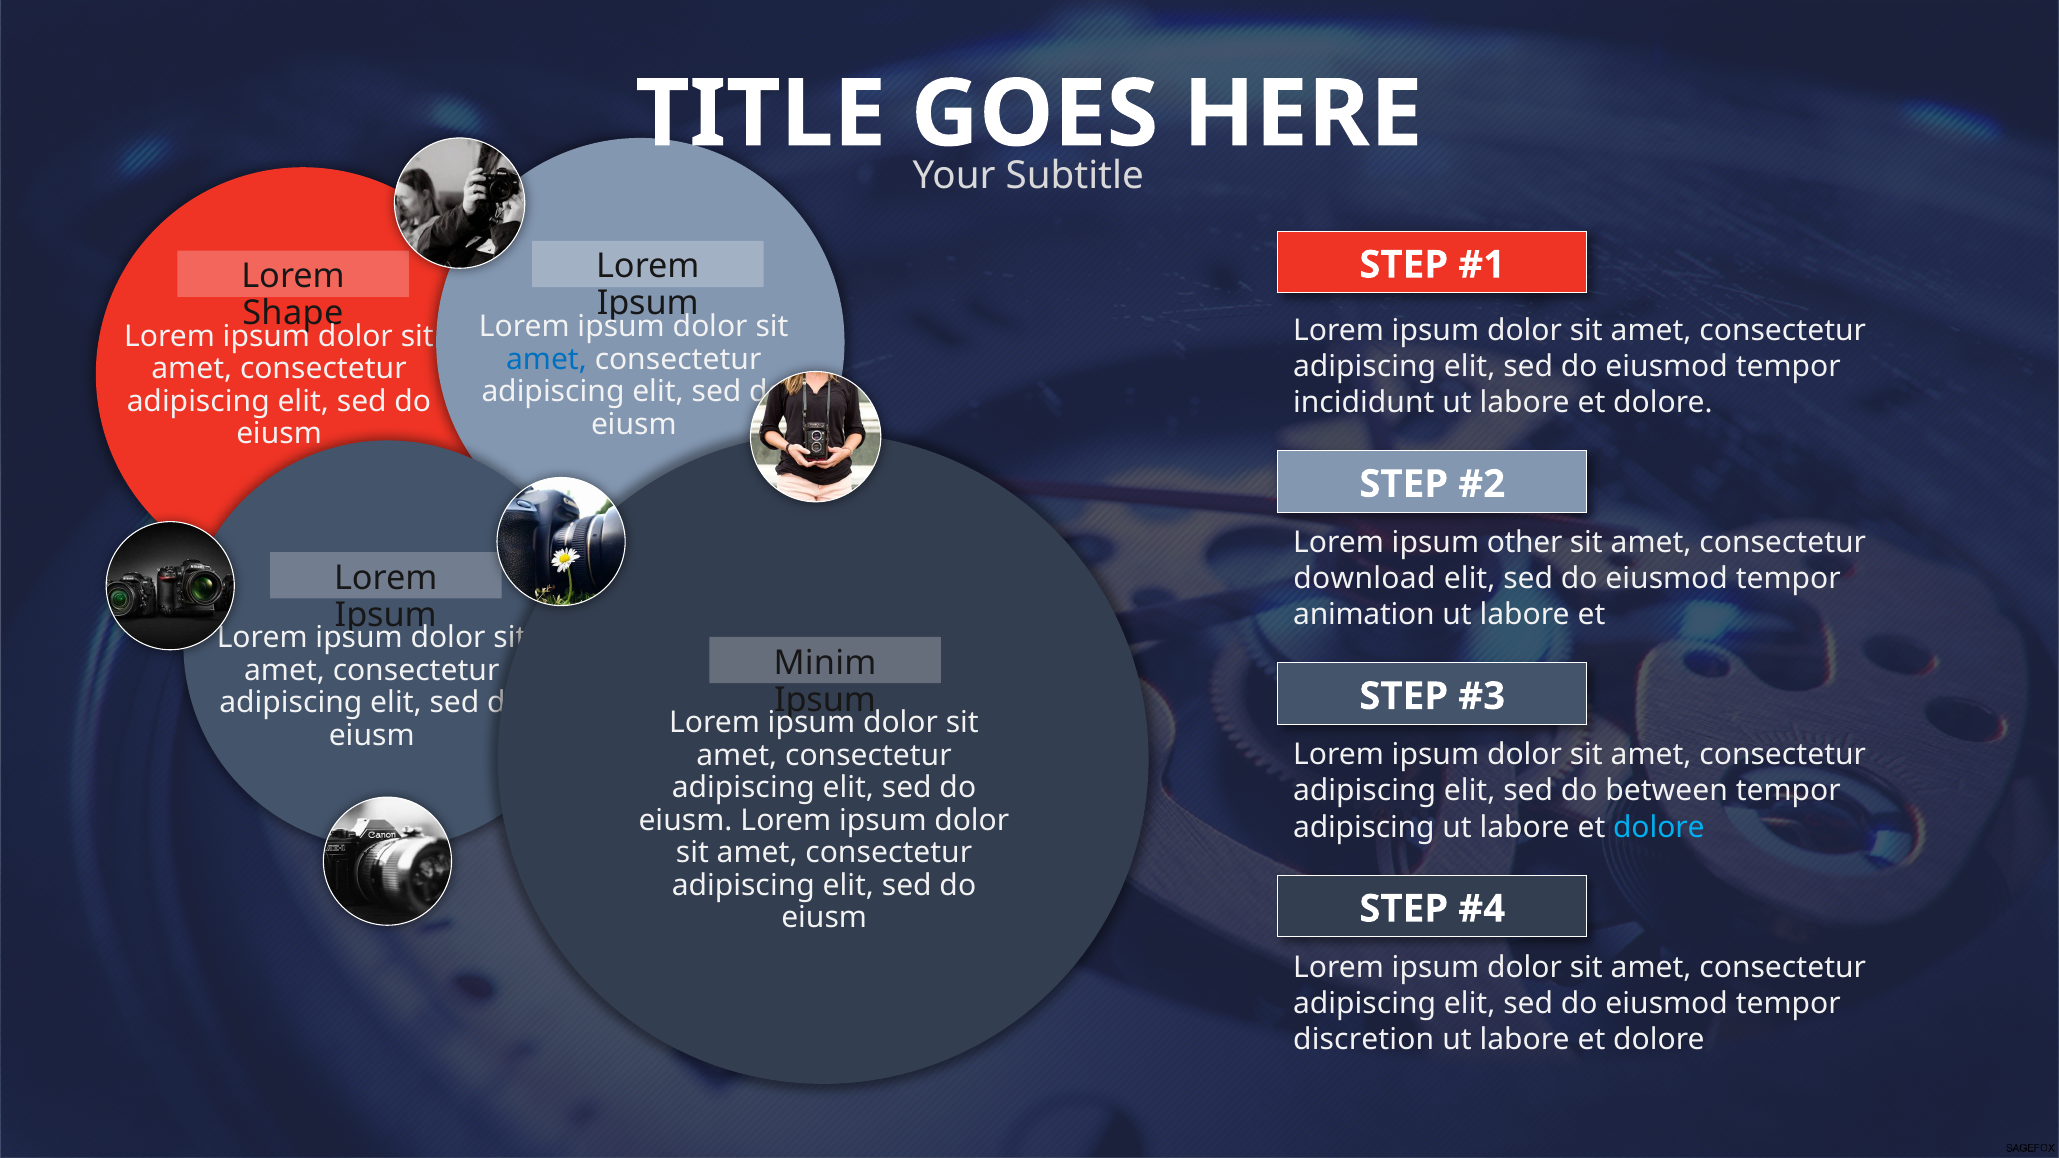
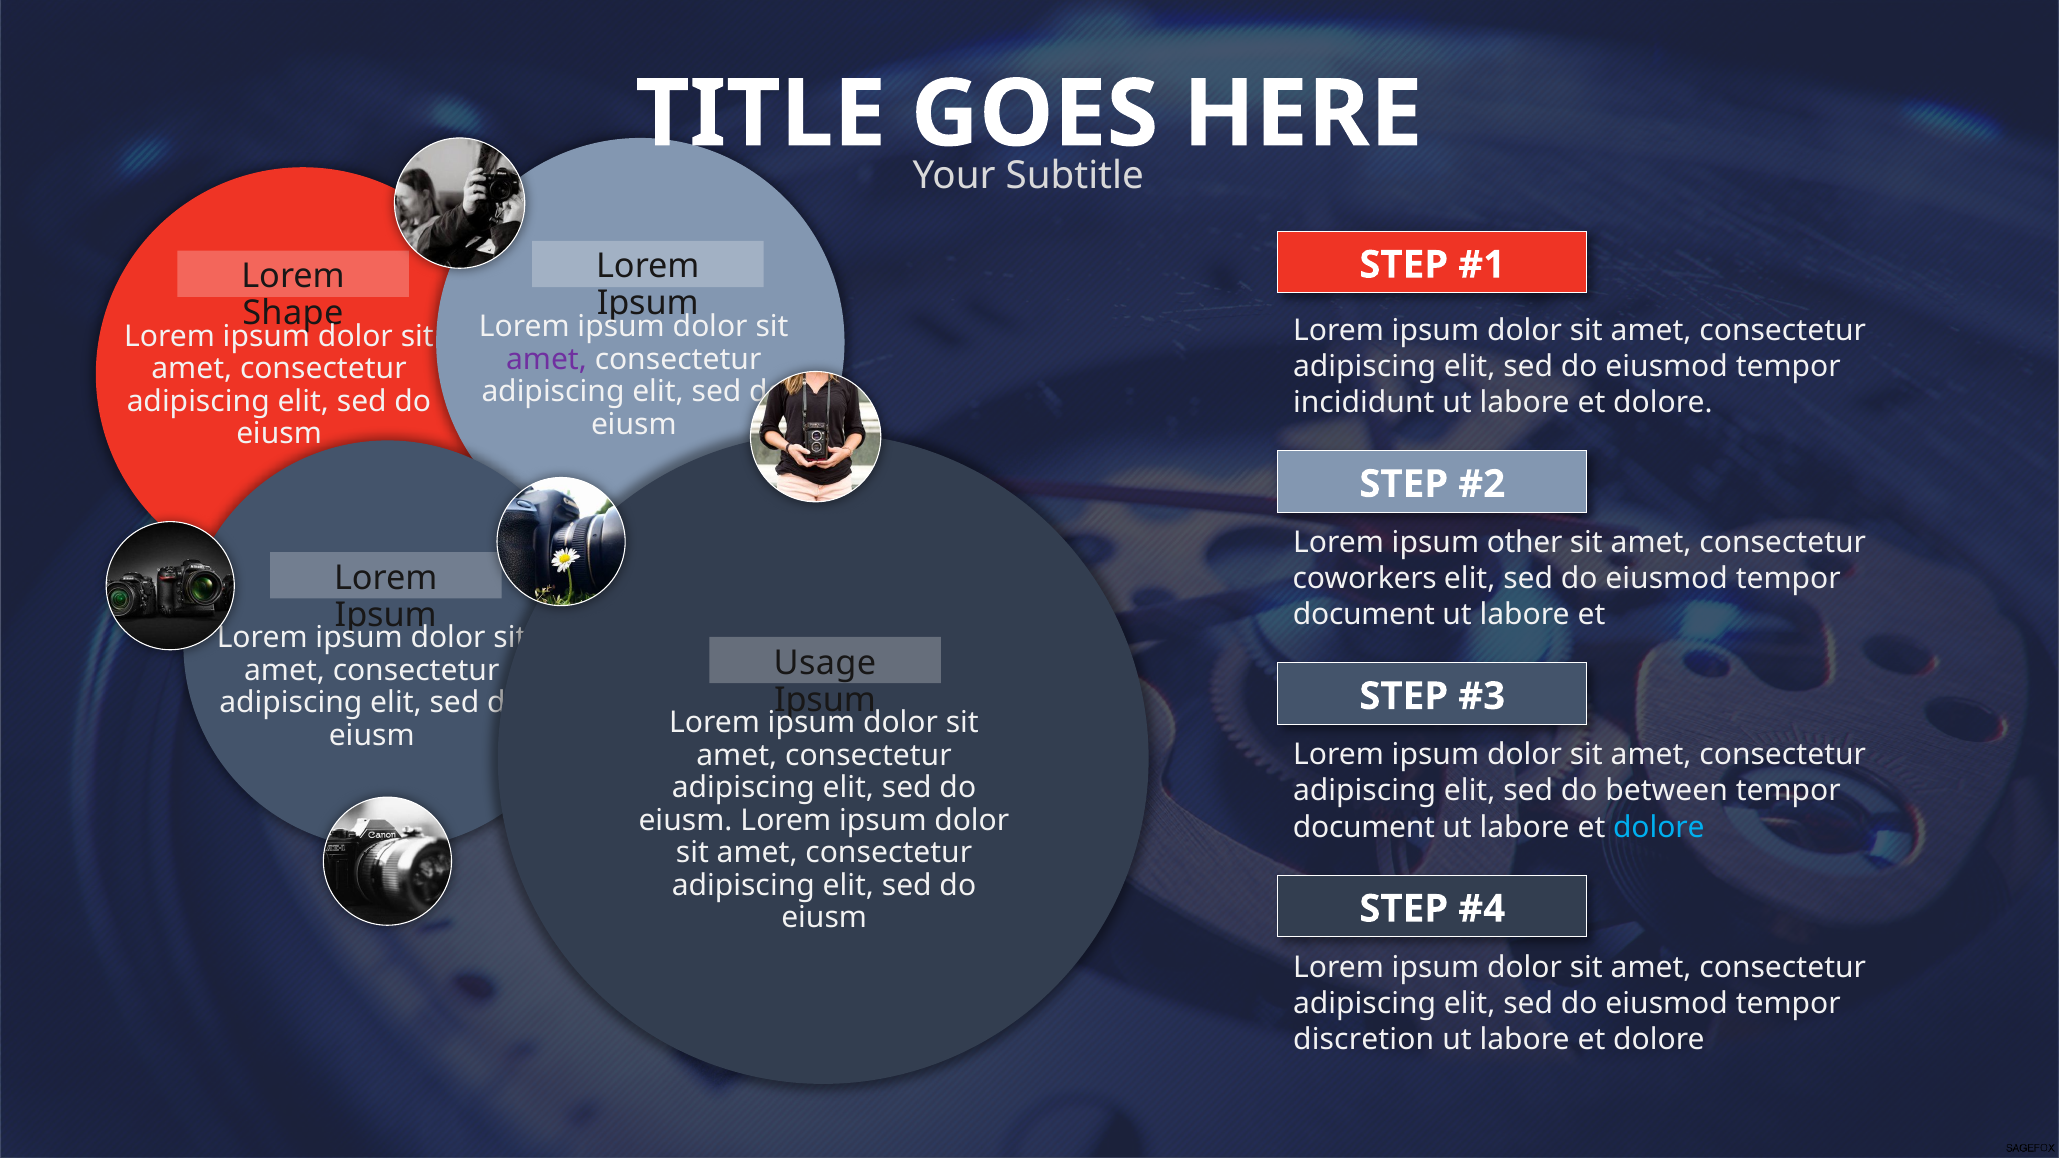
amet colour: blue -> purple (546, 359)
download: download -> coworkers (1365, 579)
animation: animation -> document (1364, 615)
Minim: Minim -> Usage (825, 663)
adipiscing: adipiscing -> document (1364, 827)
